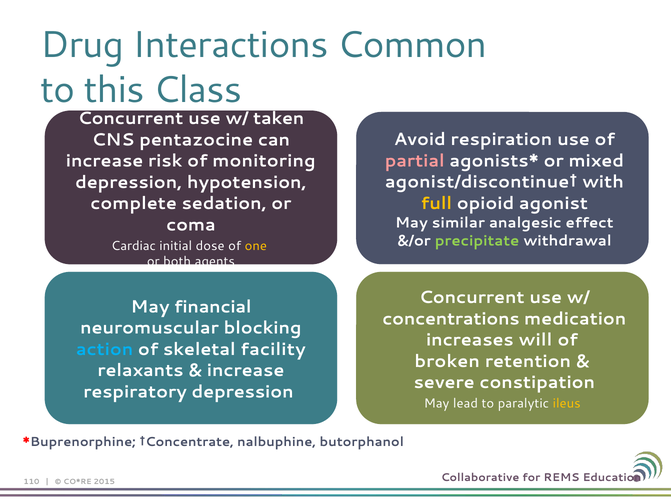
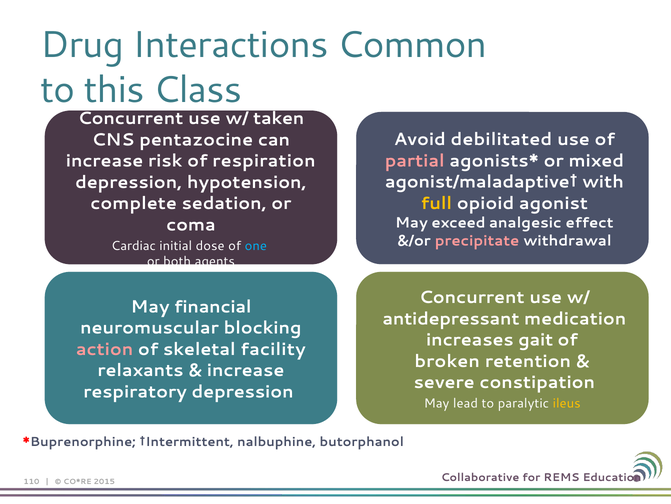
respiration: respiration -> debilitated (501, 139)
monitoring: monitoring -> respiration (264, 161)
agonist/discontinue†: agonist/discontinue† -> agonist/maladaptive† (481, 182)
similar: similar -> exceed (458, 222)
precipitate colour: light green -> pink (477, 240)
one colour: yellow -> light blue (256, 245)
concentrations: concentrations -> antidepressant (451, 318)
will: will -> gait (536, 339)
action colour: light blue -> pink (105, 349)
†Concentrate: †Concentrate -> †Intermittent (187, 441)
